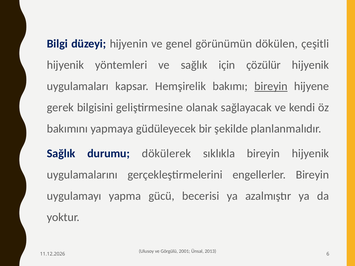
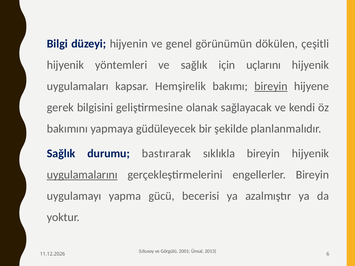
çözülür: çözülür -> uçlarını (264, 65)
dökülerek: dökülerek -> bastırarak (166, 154)
uygulamalarını underline: none -> present (82, 175)
